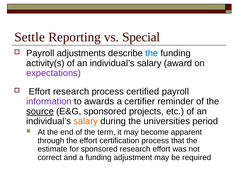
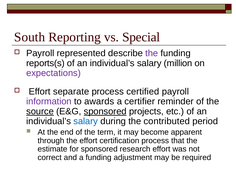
Settle: Settle -> South (30, 37)
adjustments: adjustments -> represented (81, 53)
the colour: blue -> purple (152, 53)
activity(s: activity(s -> reports(s (45, 63)
award: award -> million (178, 63)
Effort research: research -> separate (71, 92)
sponsored underline: none -> present (105, 111)
salary colour: orange -> blue (86, 121)
universities: universities -> contributed (167, 121)
